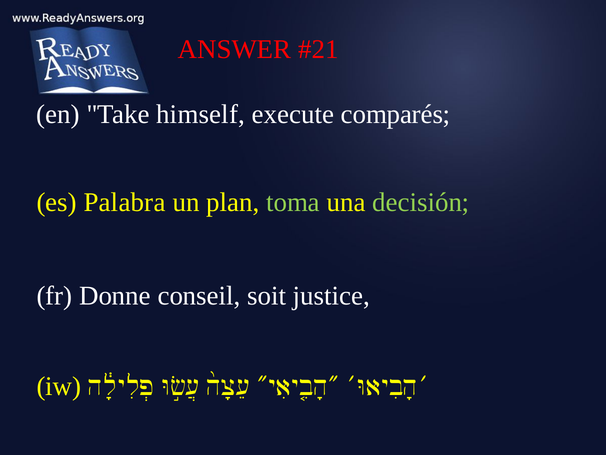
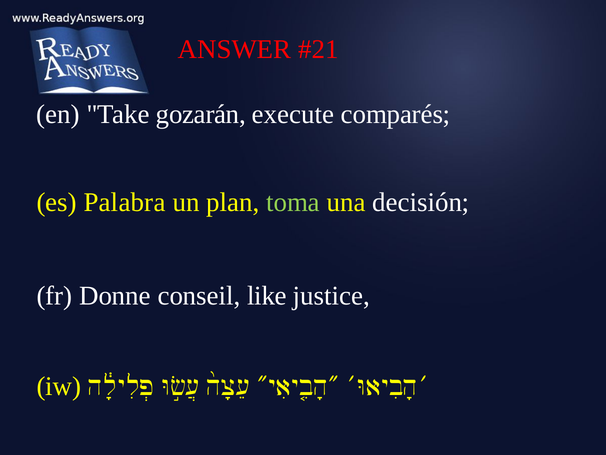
himself: himself -> gozarán (201, 114)
decisión colour: light green -> white (421, 202)
soit: soit -> like (267, 296)
